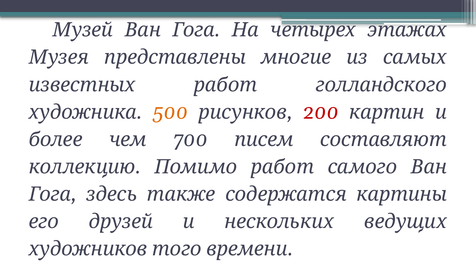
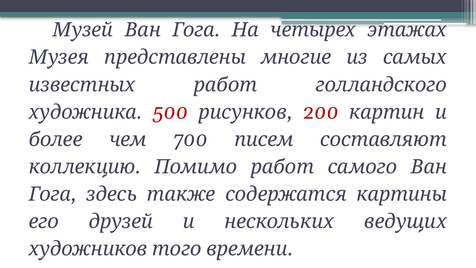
500 colour: orange -> red (170, 112)
